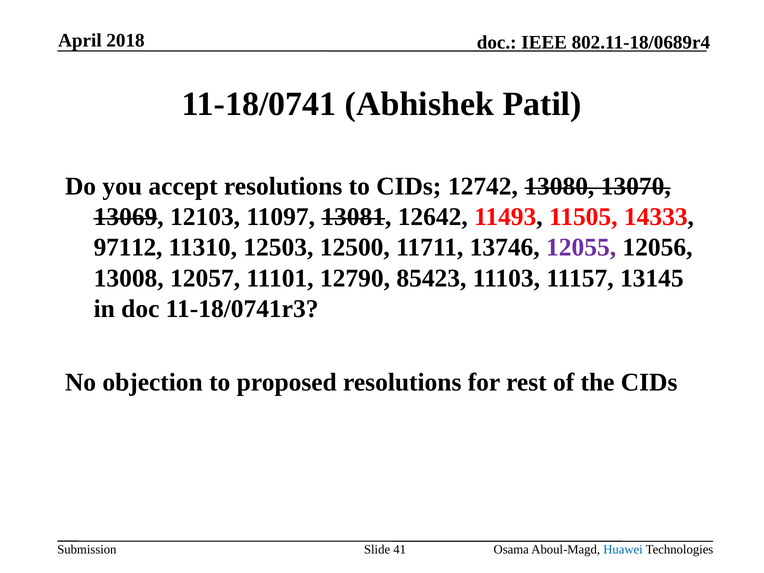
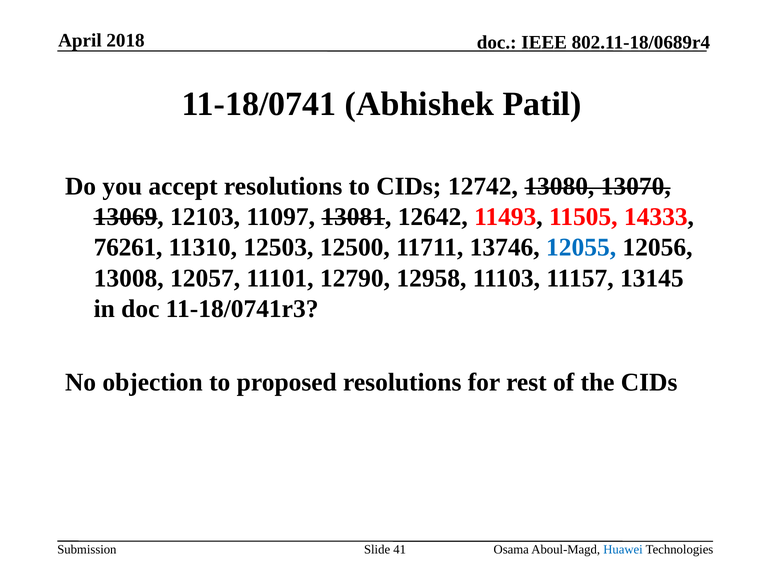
97112: 97112 -> 76261 (128, 248)
12055 colour: purple -> blue (581, 248)
85423: 85423 -> 12958 (431, 278)
